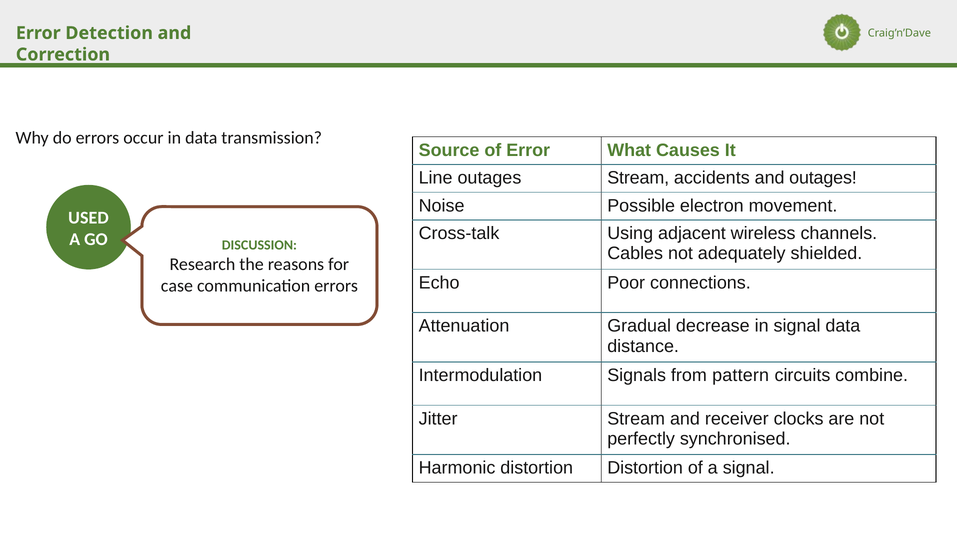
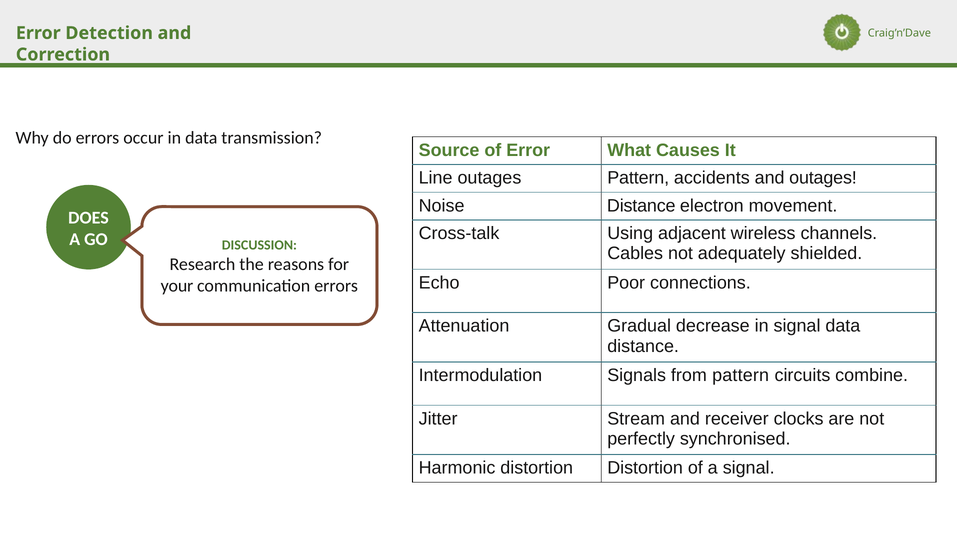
outages Stream: Stream -> Pattern (638, 178)
Noise Possible: Possible -> Distance (641, 206)
USED: USED -> DOES (89, 218)
case: case -> your (177, 286)
